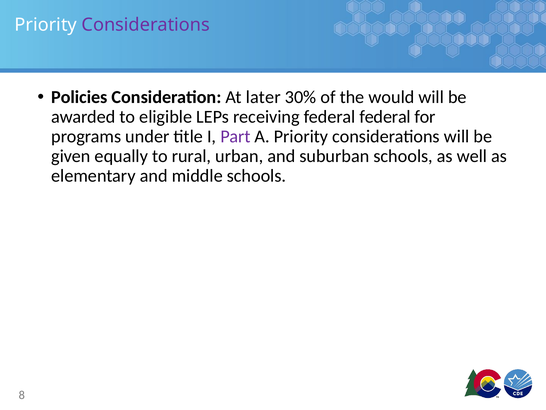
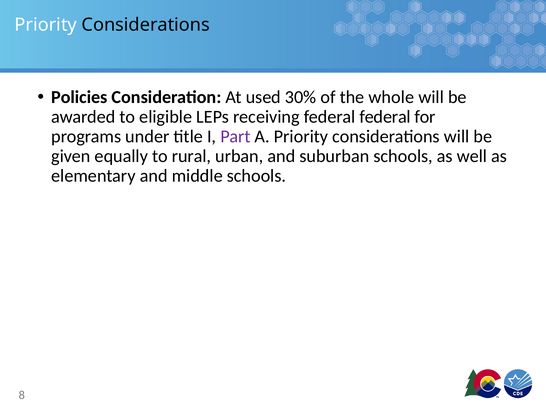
Considerations colour: purple -> black (146, 25)
later: later -> used (263, 97)
would: would -> whole (391, 97)
